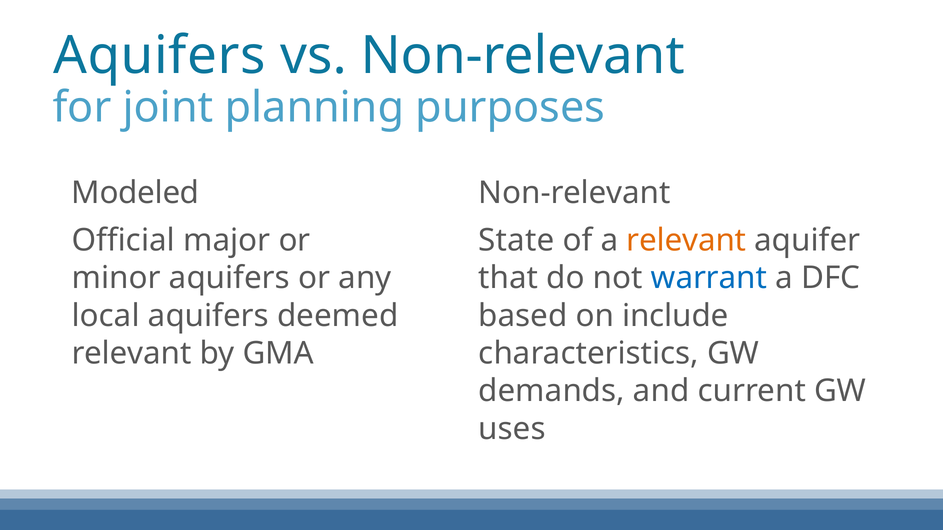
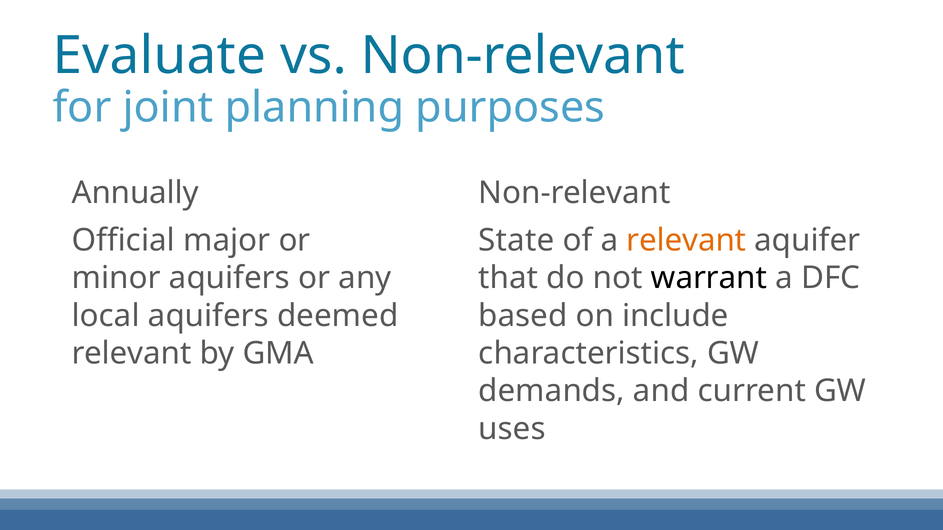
Aquifers: Aquifers -> Evaluate (159, 56)
Modeled: Modeled -> Annually (135, 193)
warrant colour: blue -> black (709, 278)
